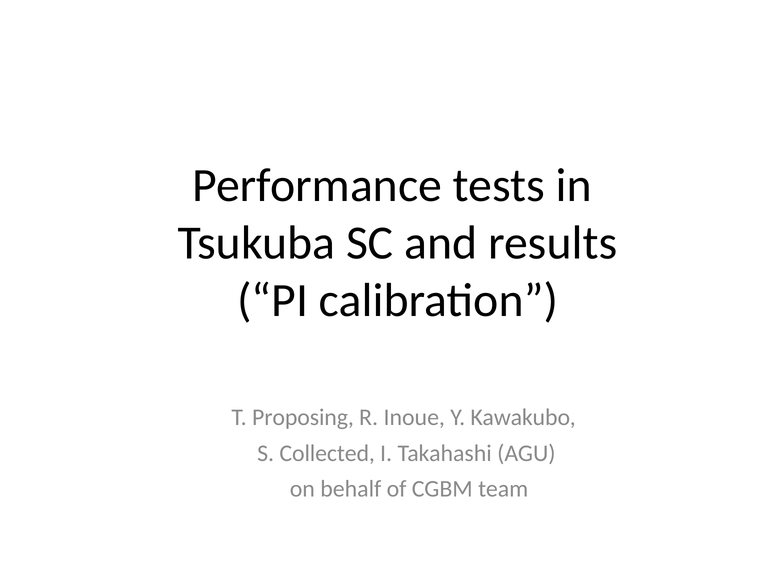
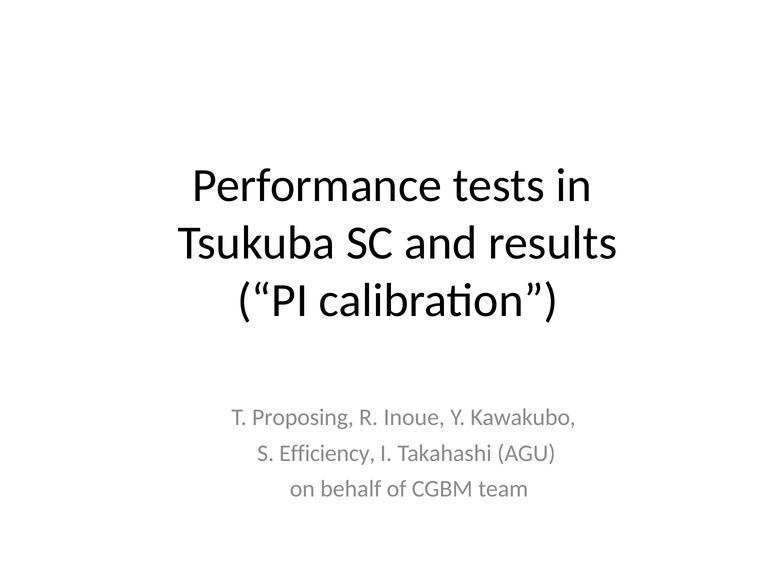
Collected: Collected -> Efficiency (327, 454)
